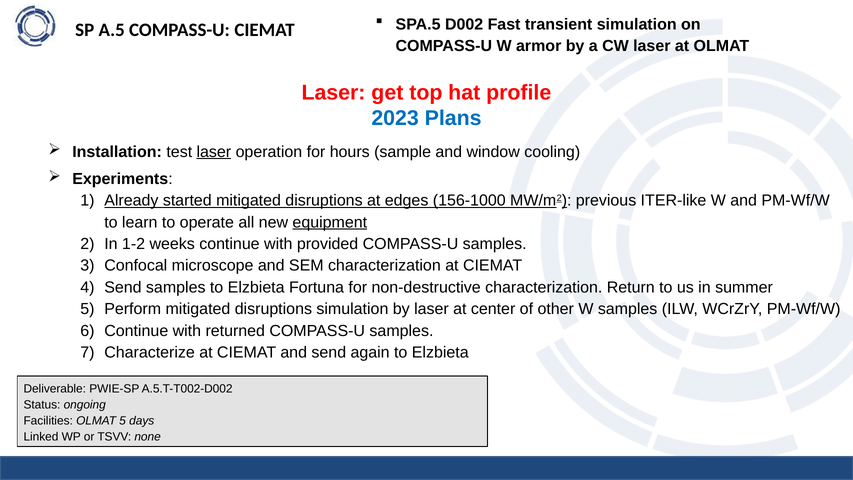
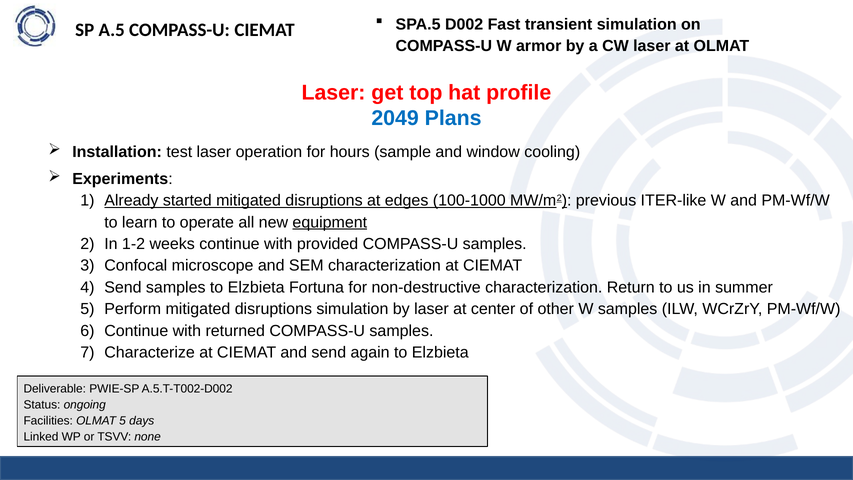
2023: 2023 -> 2049 (395, 118)
laser underline: present -> none (214, 152)
156-1000: 156-1000 -> 100-1000 (469, 200)
